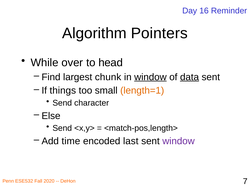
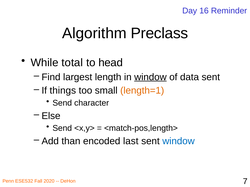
Pointers: Pointers -> Preclass (159, 33)
over: over -> total (72, 63)
chunk: chunk -> length (108, 77)
data underline: present -> none (190, 77)
time: time -> than (71, 141)
window colour: purple -> blue (179, 141)
